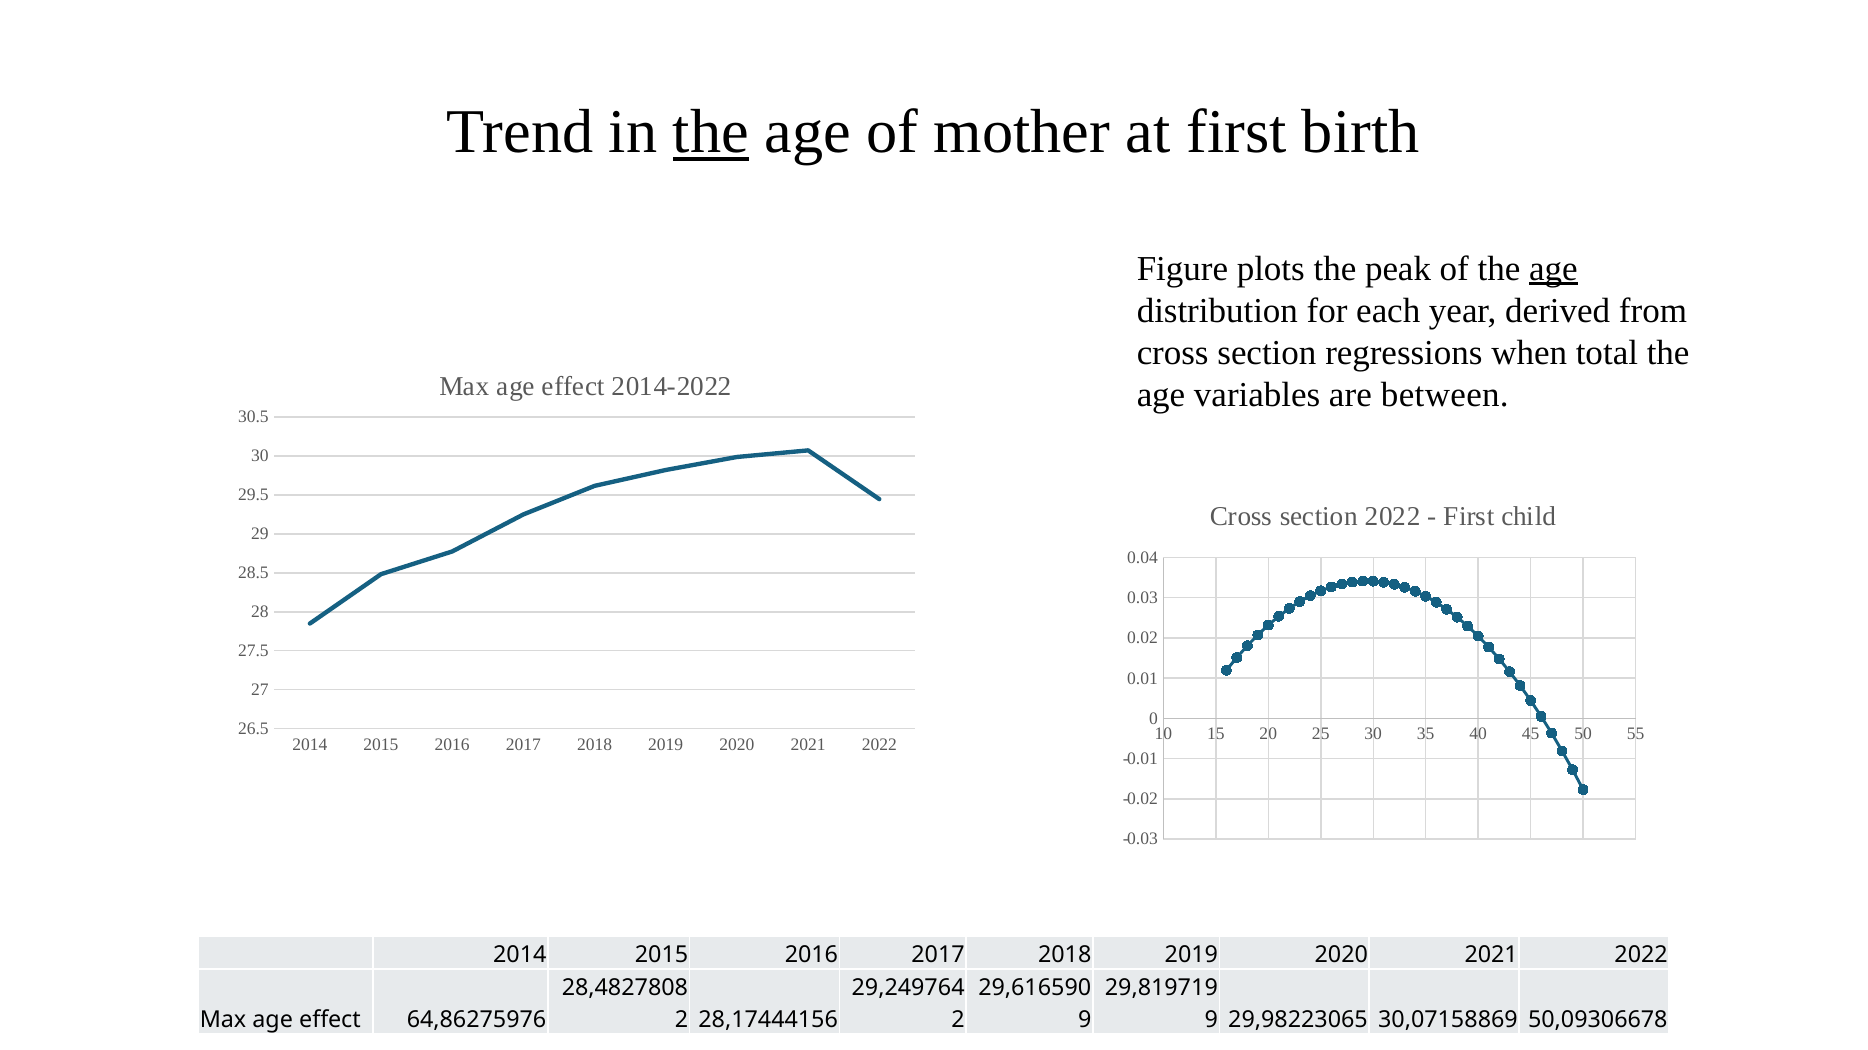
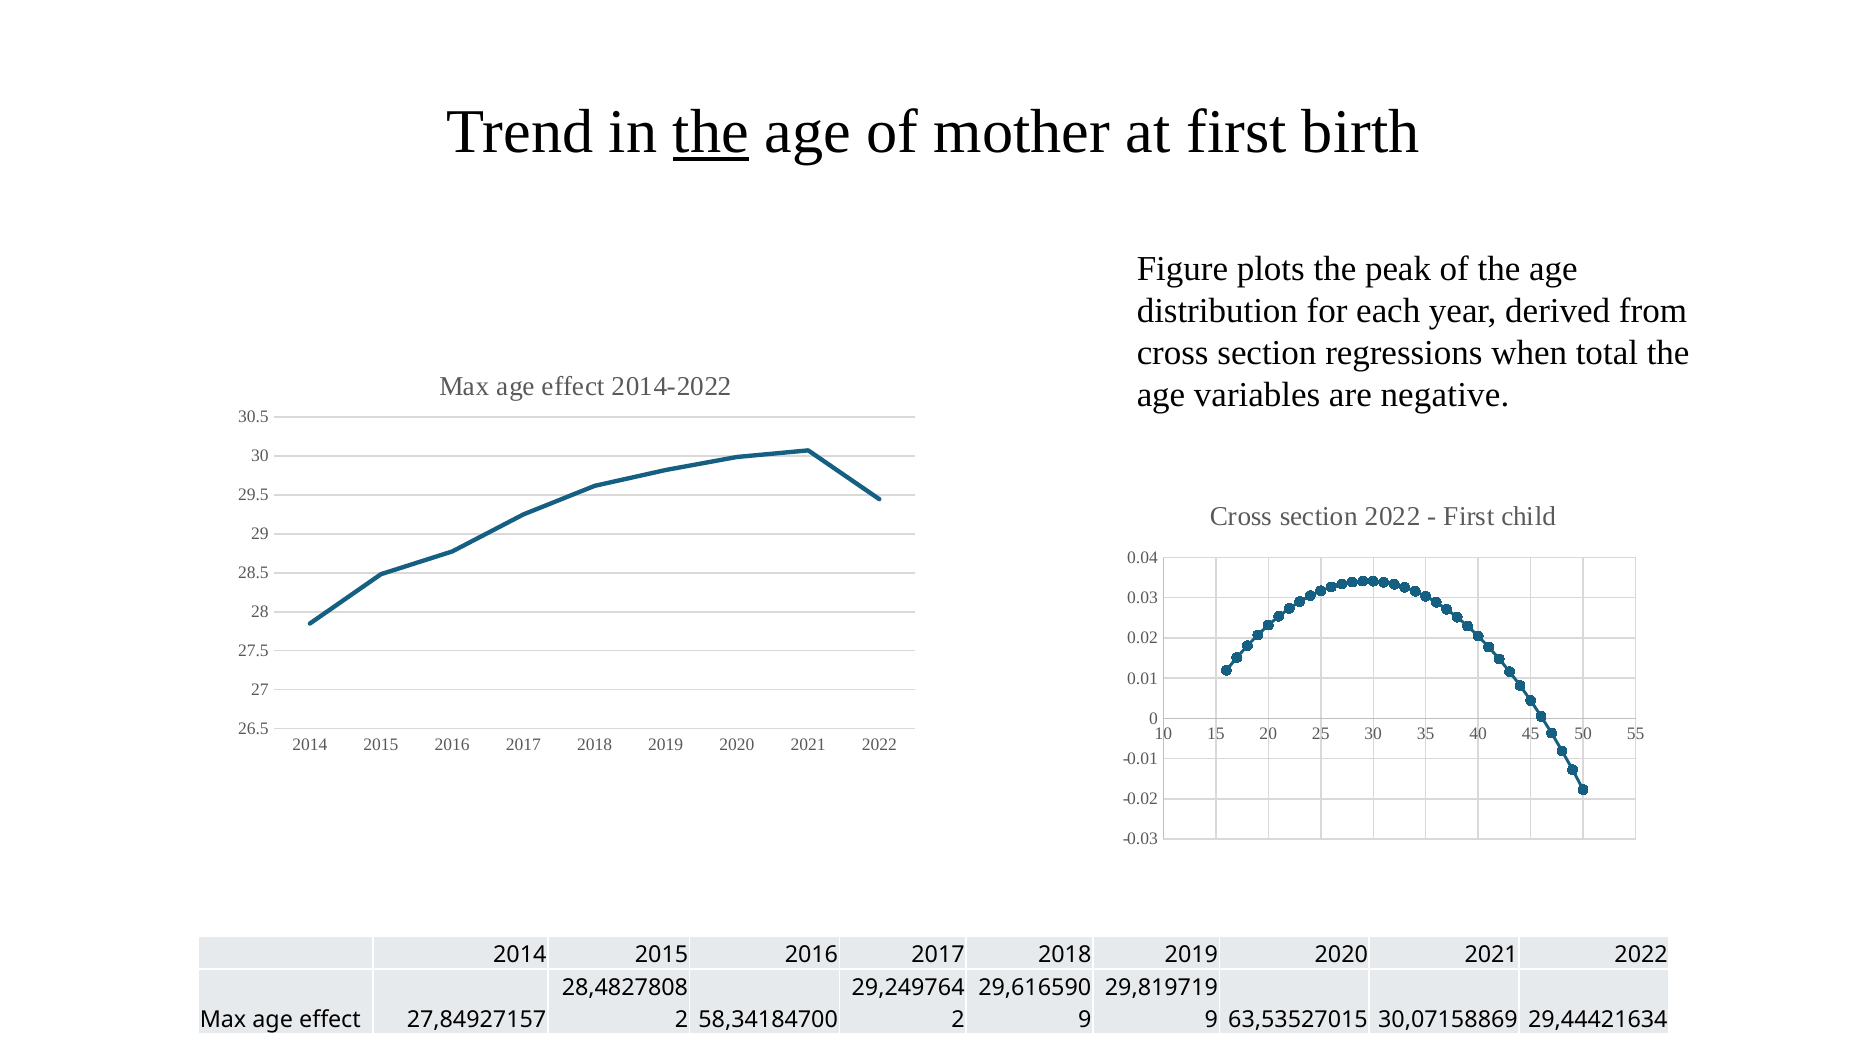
age underline: present -> none (1553, 269)
between: between -> negative (1445, 395)
64,86275976: 64,86275976 -> 27,84927157 (477, 1020)
28,17444156: 28,17444156 -> 58,34184700 (768, 1020)
29,98223065: 29,98223065 -> 63,53527015 (1298, 1020)
50,09306678: 50,09306678 -> 29,44421634 (1598, 1020)
